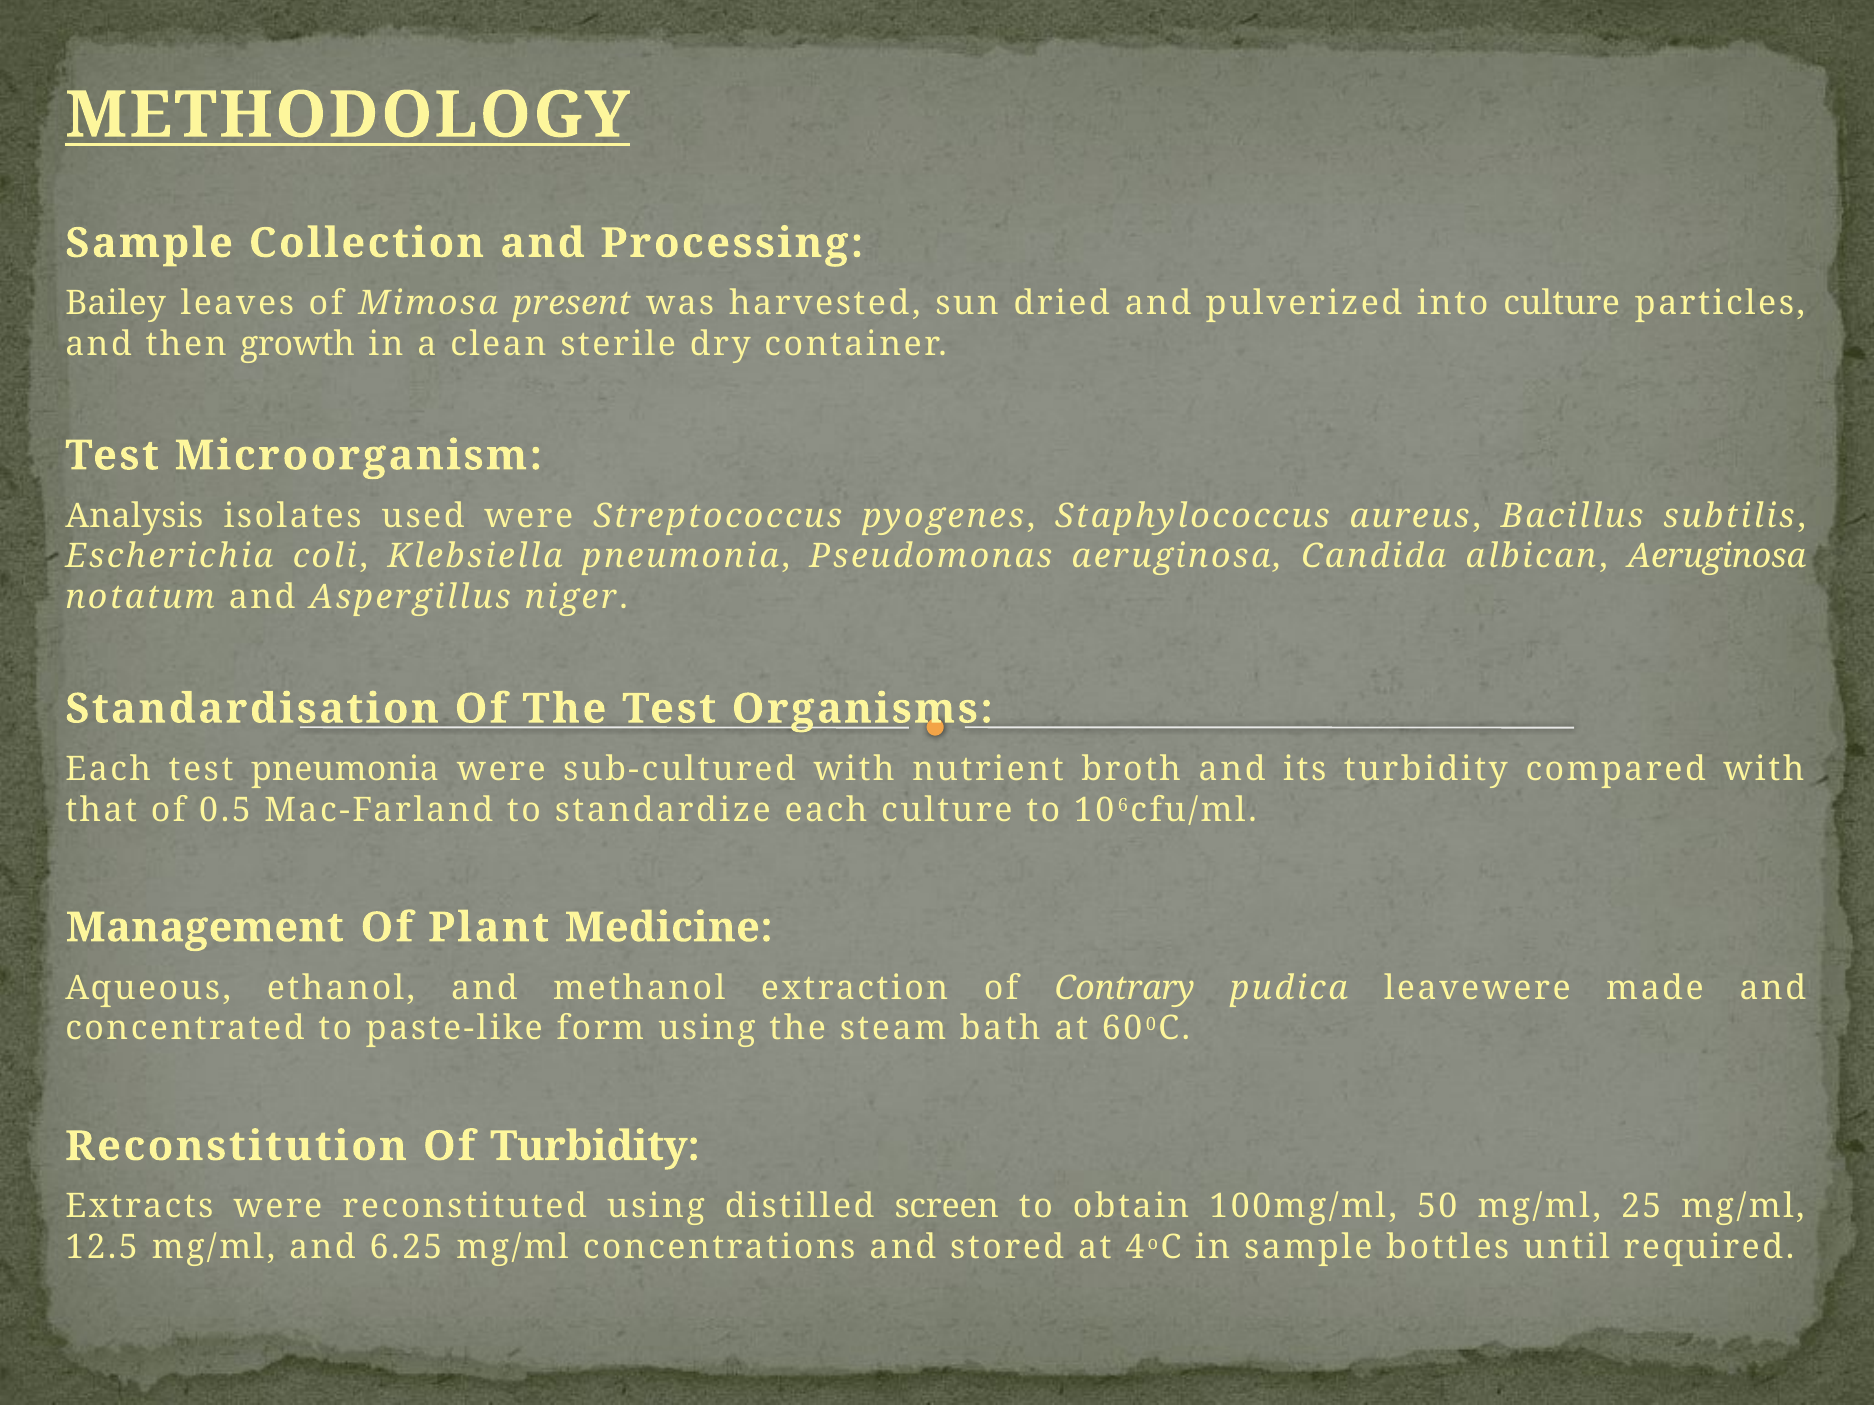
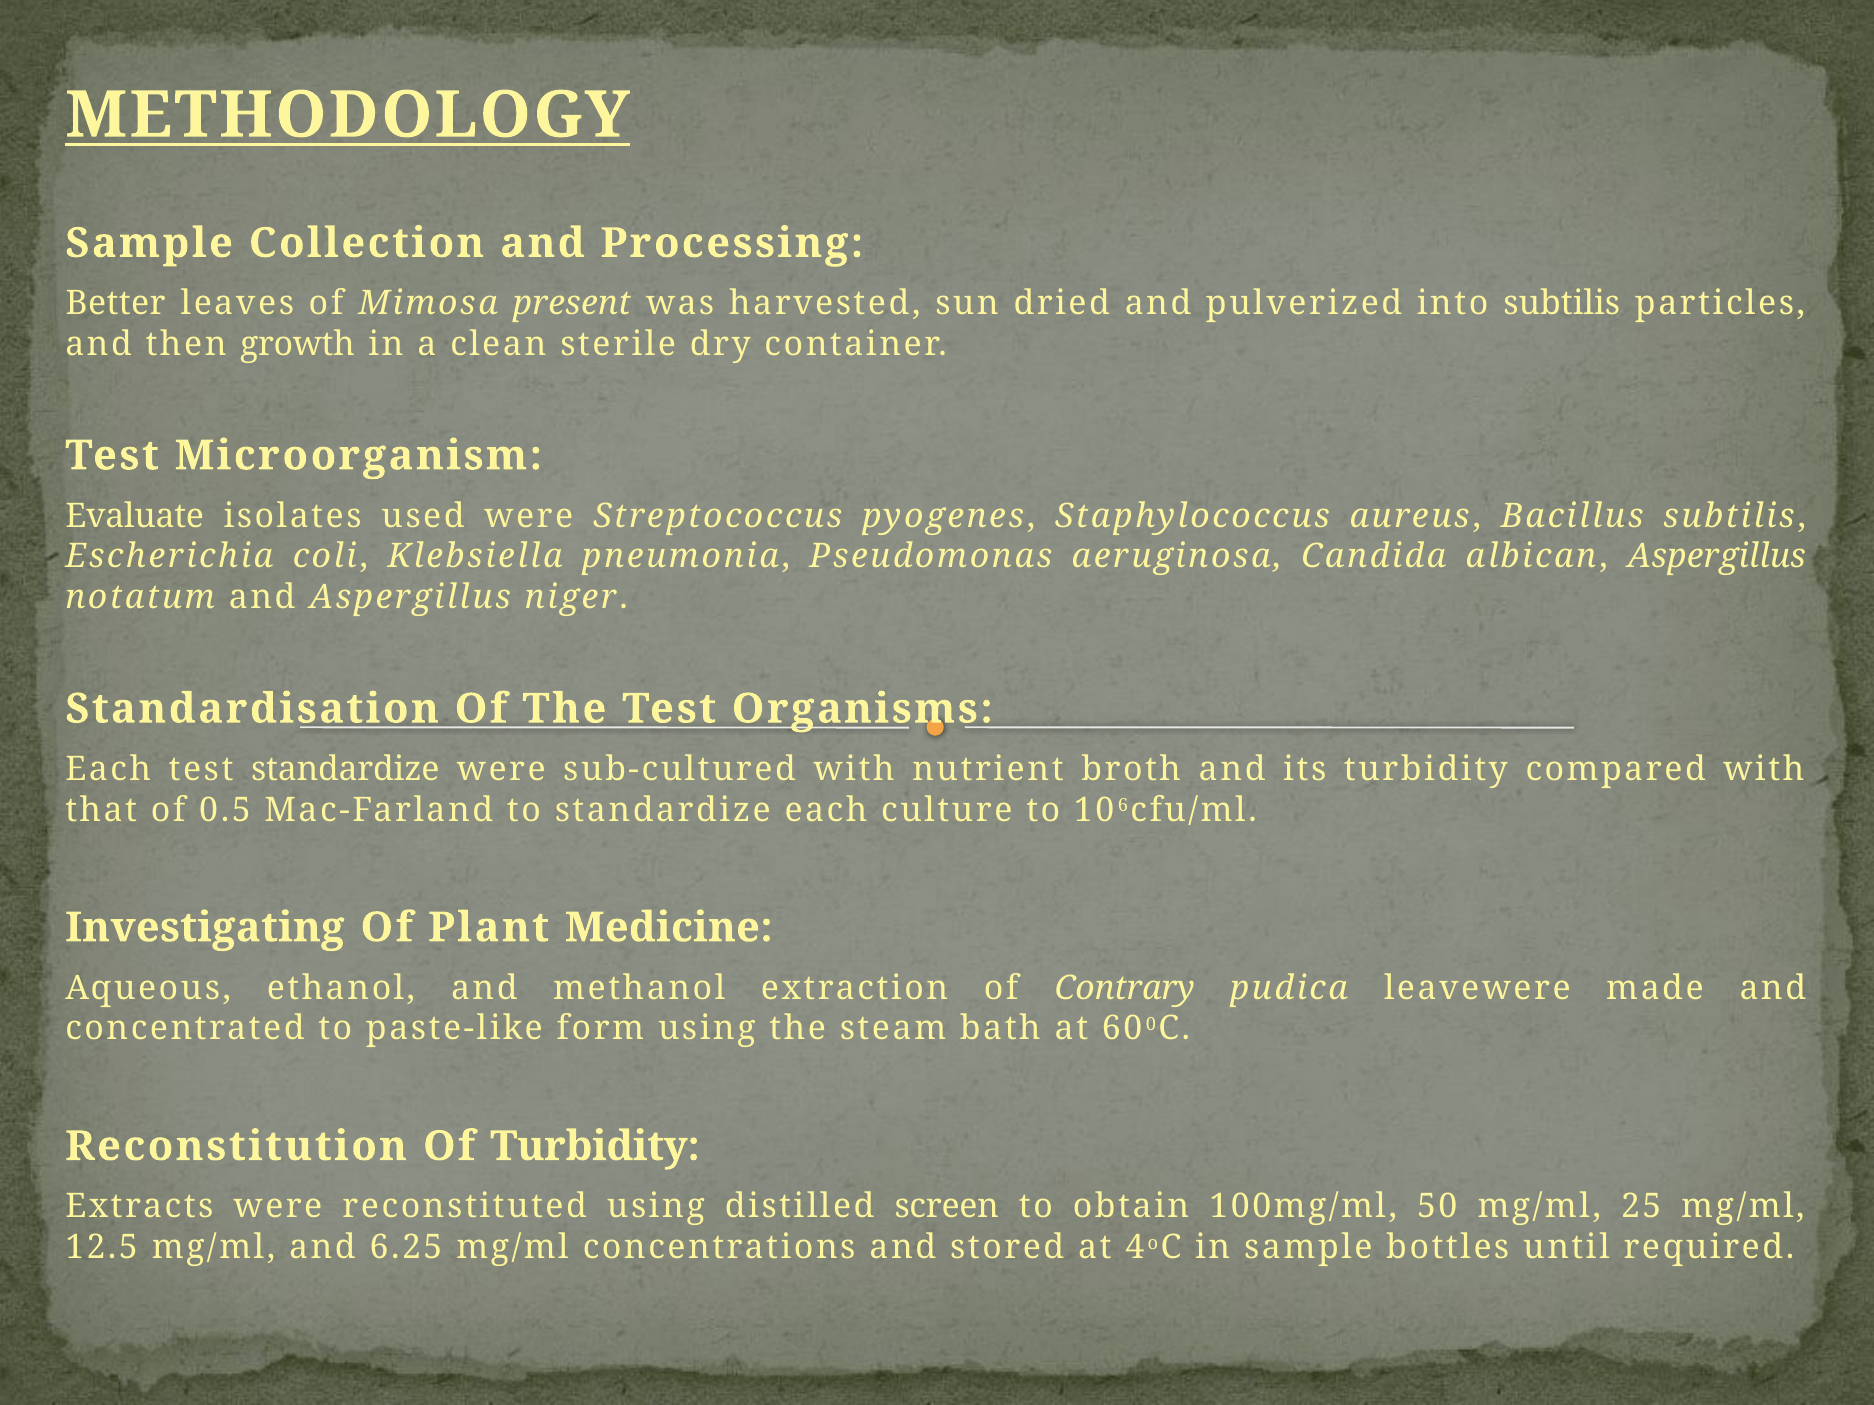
Bailey: Bailey -> Better (116, 304)
into culture: culture -> subtilis (1562, 304)
Analysis: Analysis -> Evaluate (135, 516)
albican Aeruginosa: Aeruginosa -> Aspergillus (1717, 557)
test pneumonia: pneumonia -> standardize (345, 769)
Management: Management -> Investigating (205, 928)
